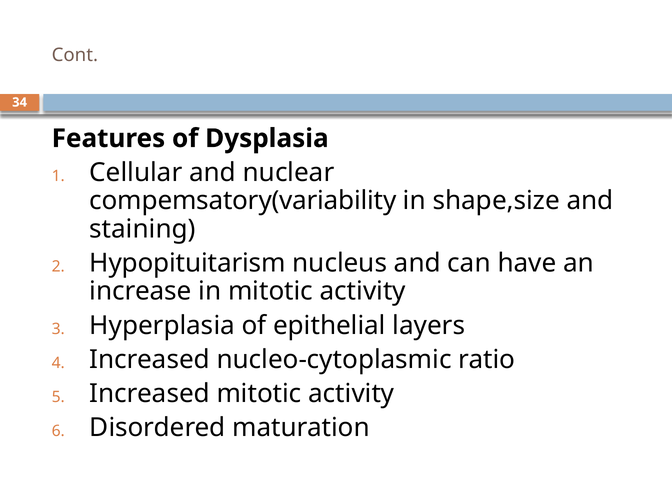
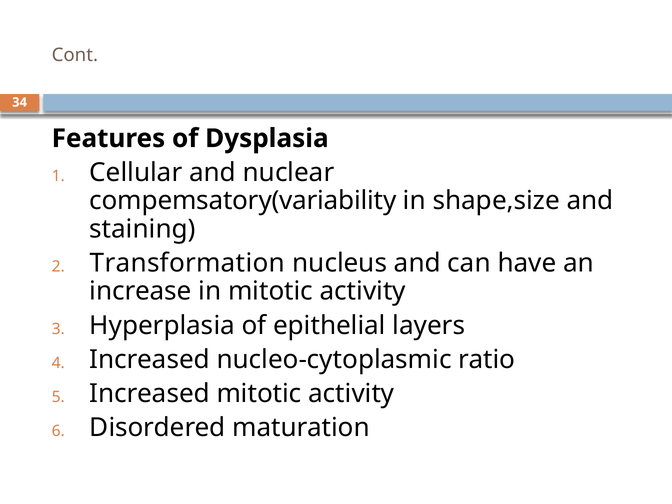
Hypopituitarism: Hypopituitarism -> Transformation (187, 263)
